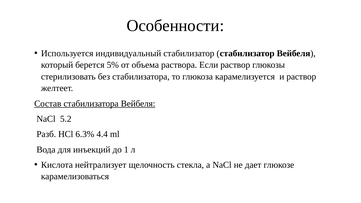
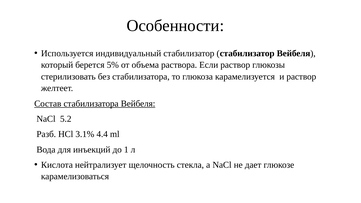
6.3%: 6.3% -> 3.1% (85, 134)
